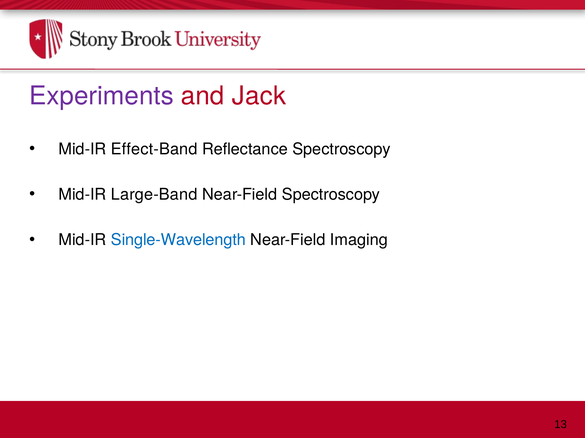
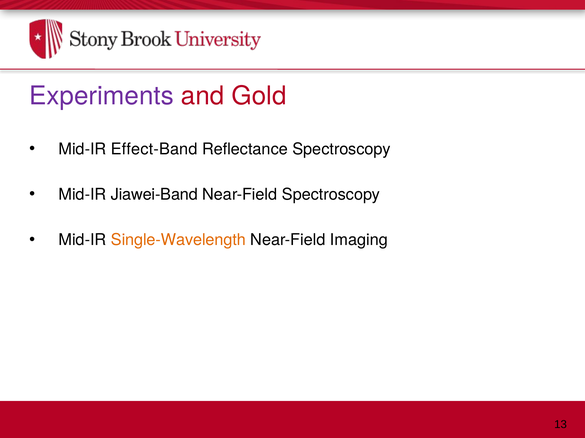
Jack: Jack -> Gold (259, 96)
Large-Band: Large-Band -> Jiawei-Band (154, 195)
Single-Wavelength colour: blue -> orange (178, 240)
